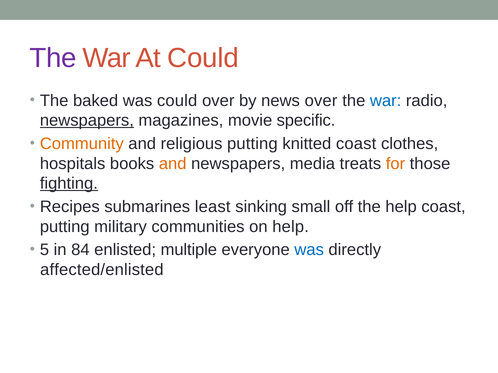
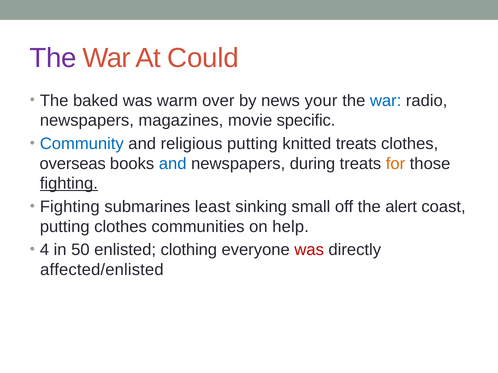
was could: could -> warm (177, 101)
news over: over -> your (321, 101)
newspapers underline: present -> none (87, 121)
Community colour: orange -> blue (82, 144)
knitted coast: coast -> treats (356, 144)
hospitals: hospitals -> overseas (73, 164)
and colour: orange -> blue (173, 164)
media: media -> during (312, 164)
Recipes: Recipes -> Fighting (70, 207)
the help: help -> alert (401, 207)
putting military: military -> clothes (121, 227)
5: 5 -> 4 (44, 250)
84: 84 -> 50 (80, 250)
multiple: multiple -> clothing (189, 250)
was colour: blue -> red (309, 250)
